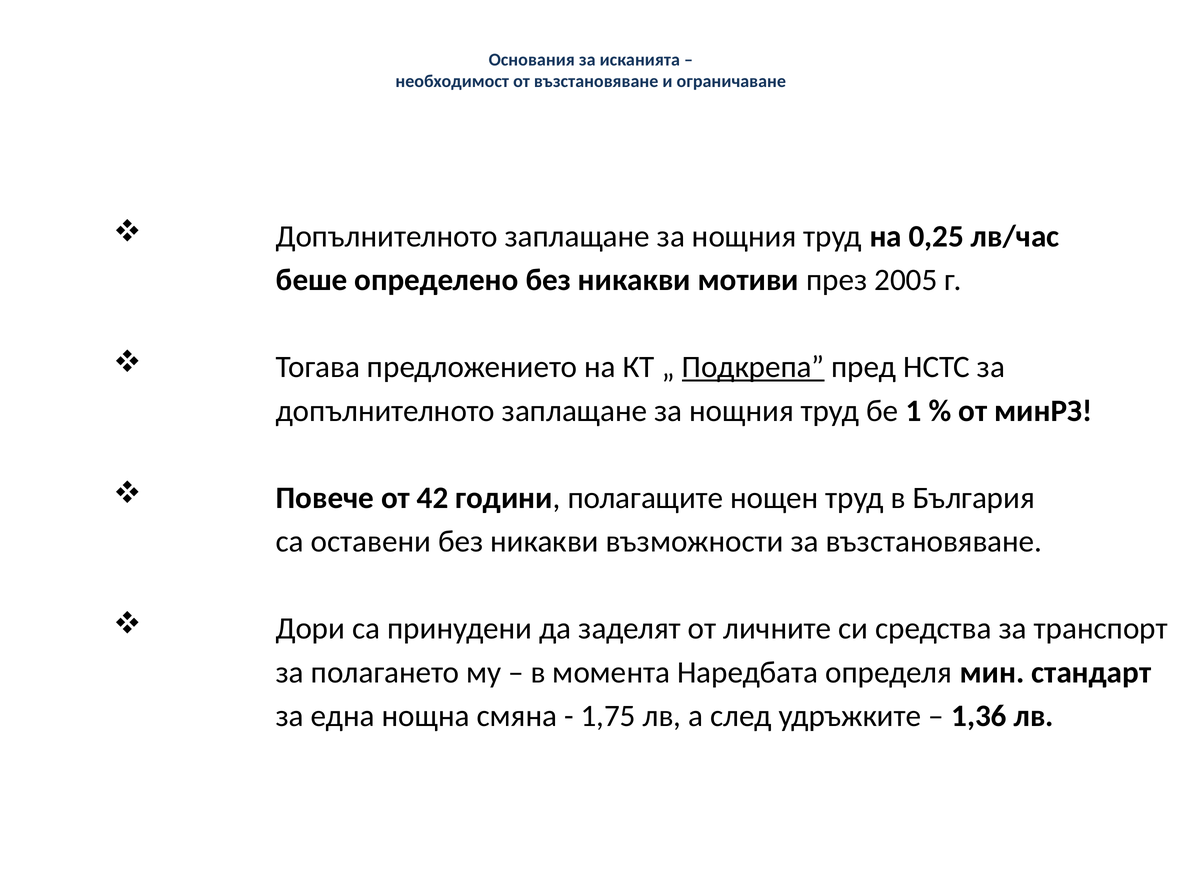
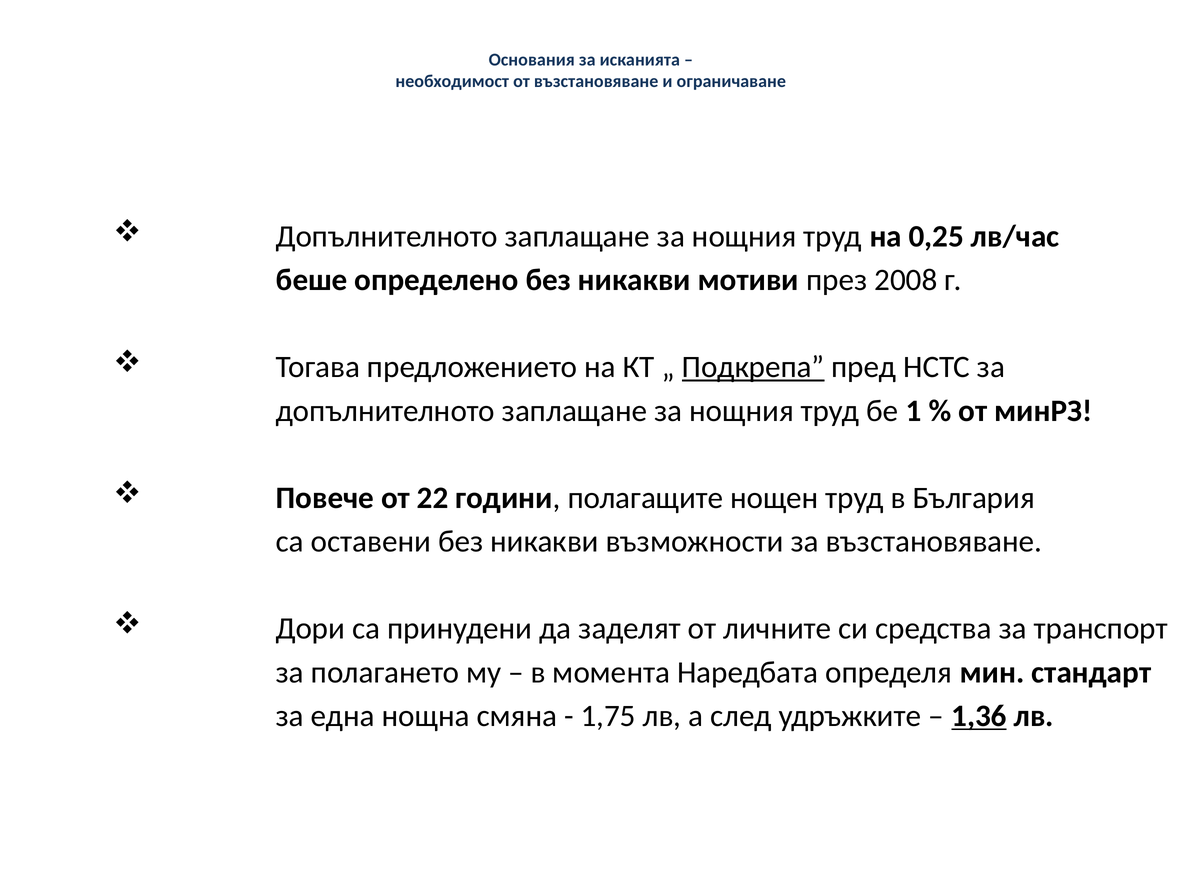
2005: 2005 -> 2008 (906, 280)
42: 42 -> 22 (433, 498)
1,36 underline: none -> present (979, 716)
